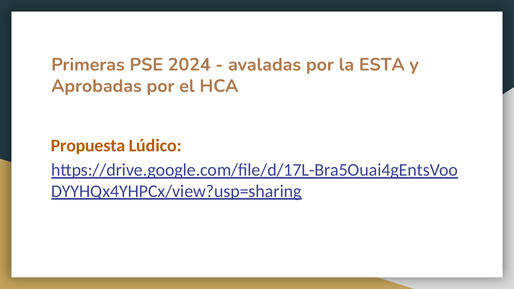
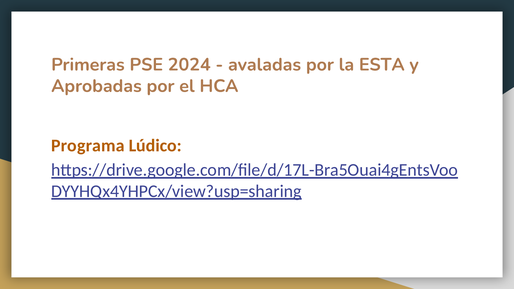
Propuesta: Propuesta -> Programa (88, 146)
